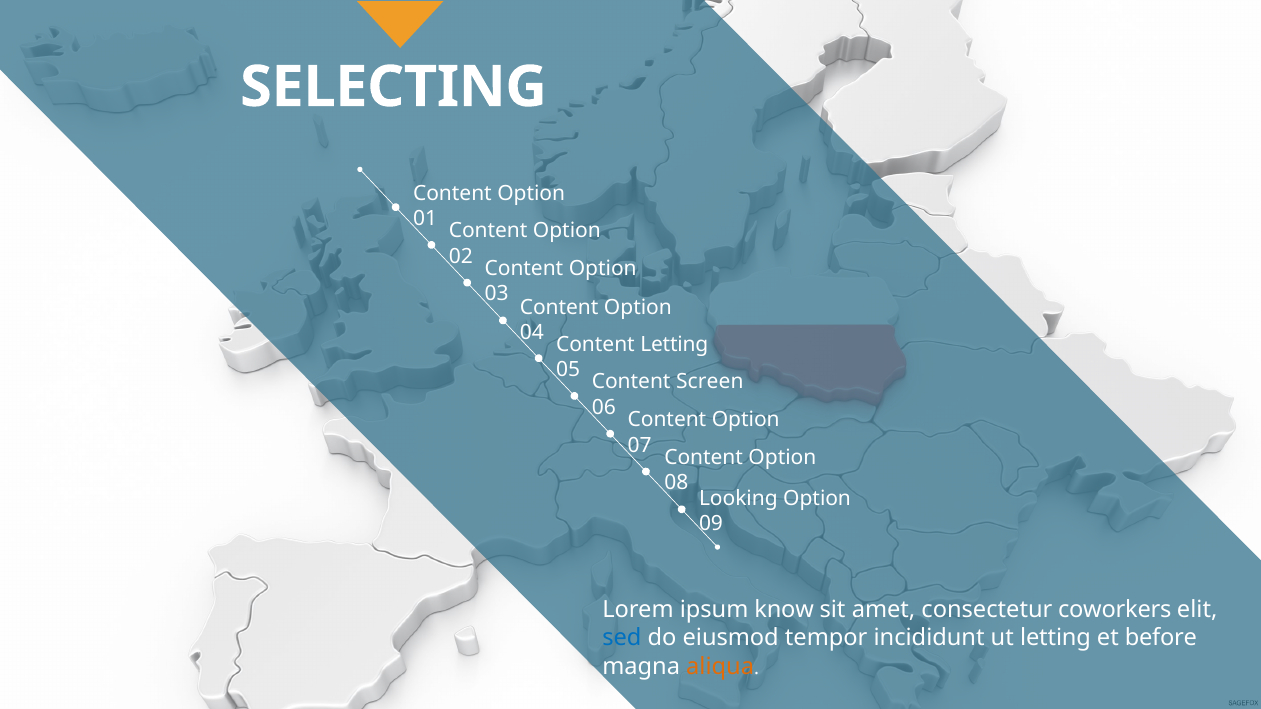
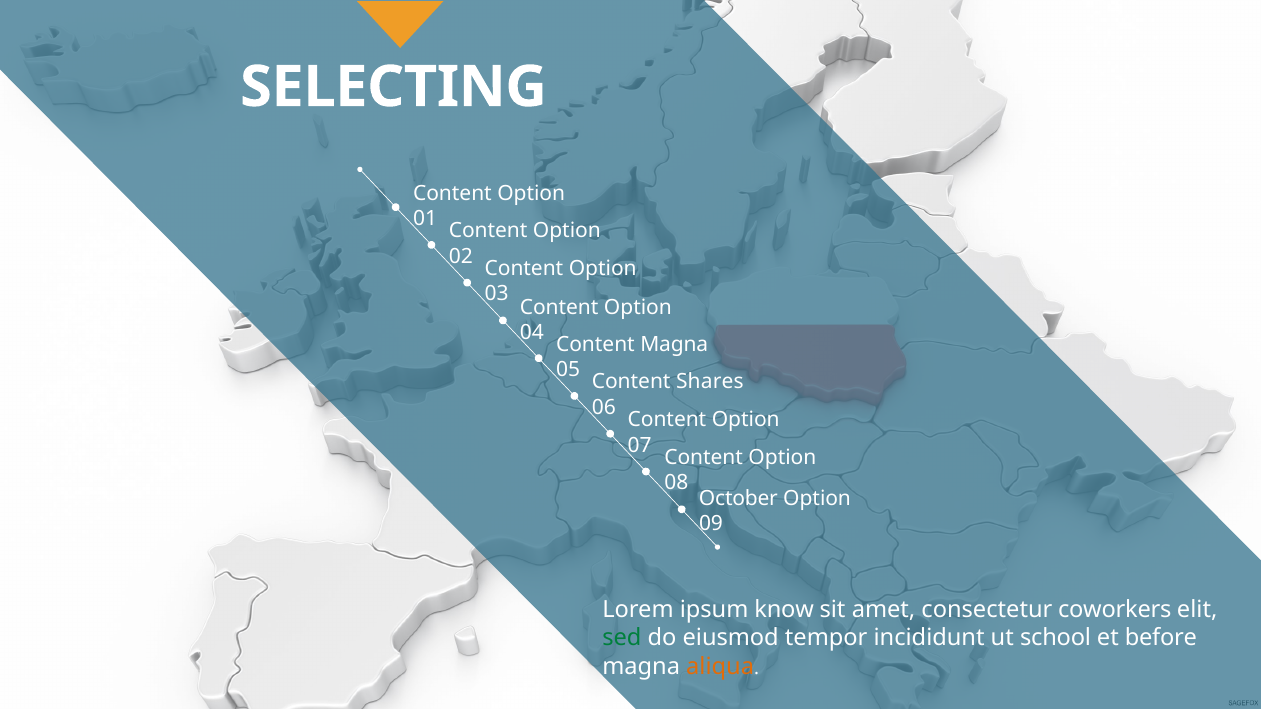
Content Letting: Letting -> Magna (674, 345)
Screen: Screen -> Shares (710, 382)
Looking: Looking -> October (738, 499)
sed colour: blue -> green (622, 638)
ut letting: letting -> school (1056, 638)
